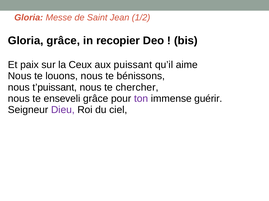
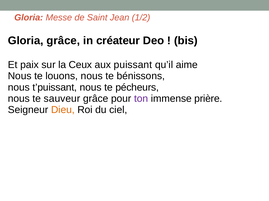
recopier: recopier -> créateur (118, 41)
chercher: chercher -> pécheurs (137, 88)
enseveli: enseveli -> sauveur (62, 99)
guérir: guérir -> prière (208, 99)
Dieu colour: purple -> orange (63, 110)
